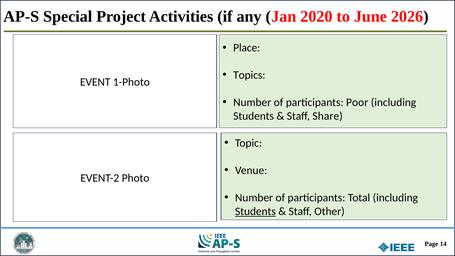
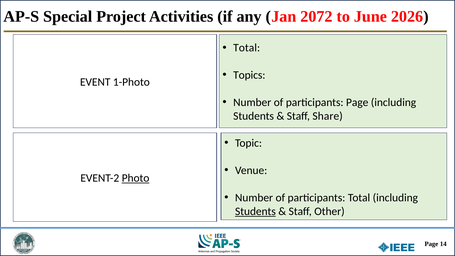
2020: 2020 -> 2072 (316, 16)
Place: Place -> Total (247, 48)
participants Poor: Poor -> Page (357, 102)
Photo underline: none -> present (136, 178)
